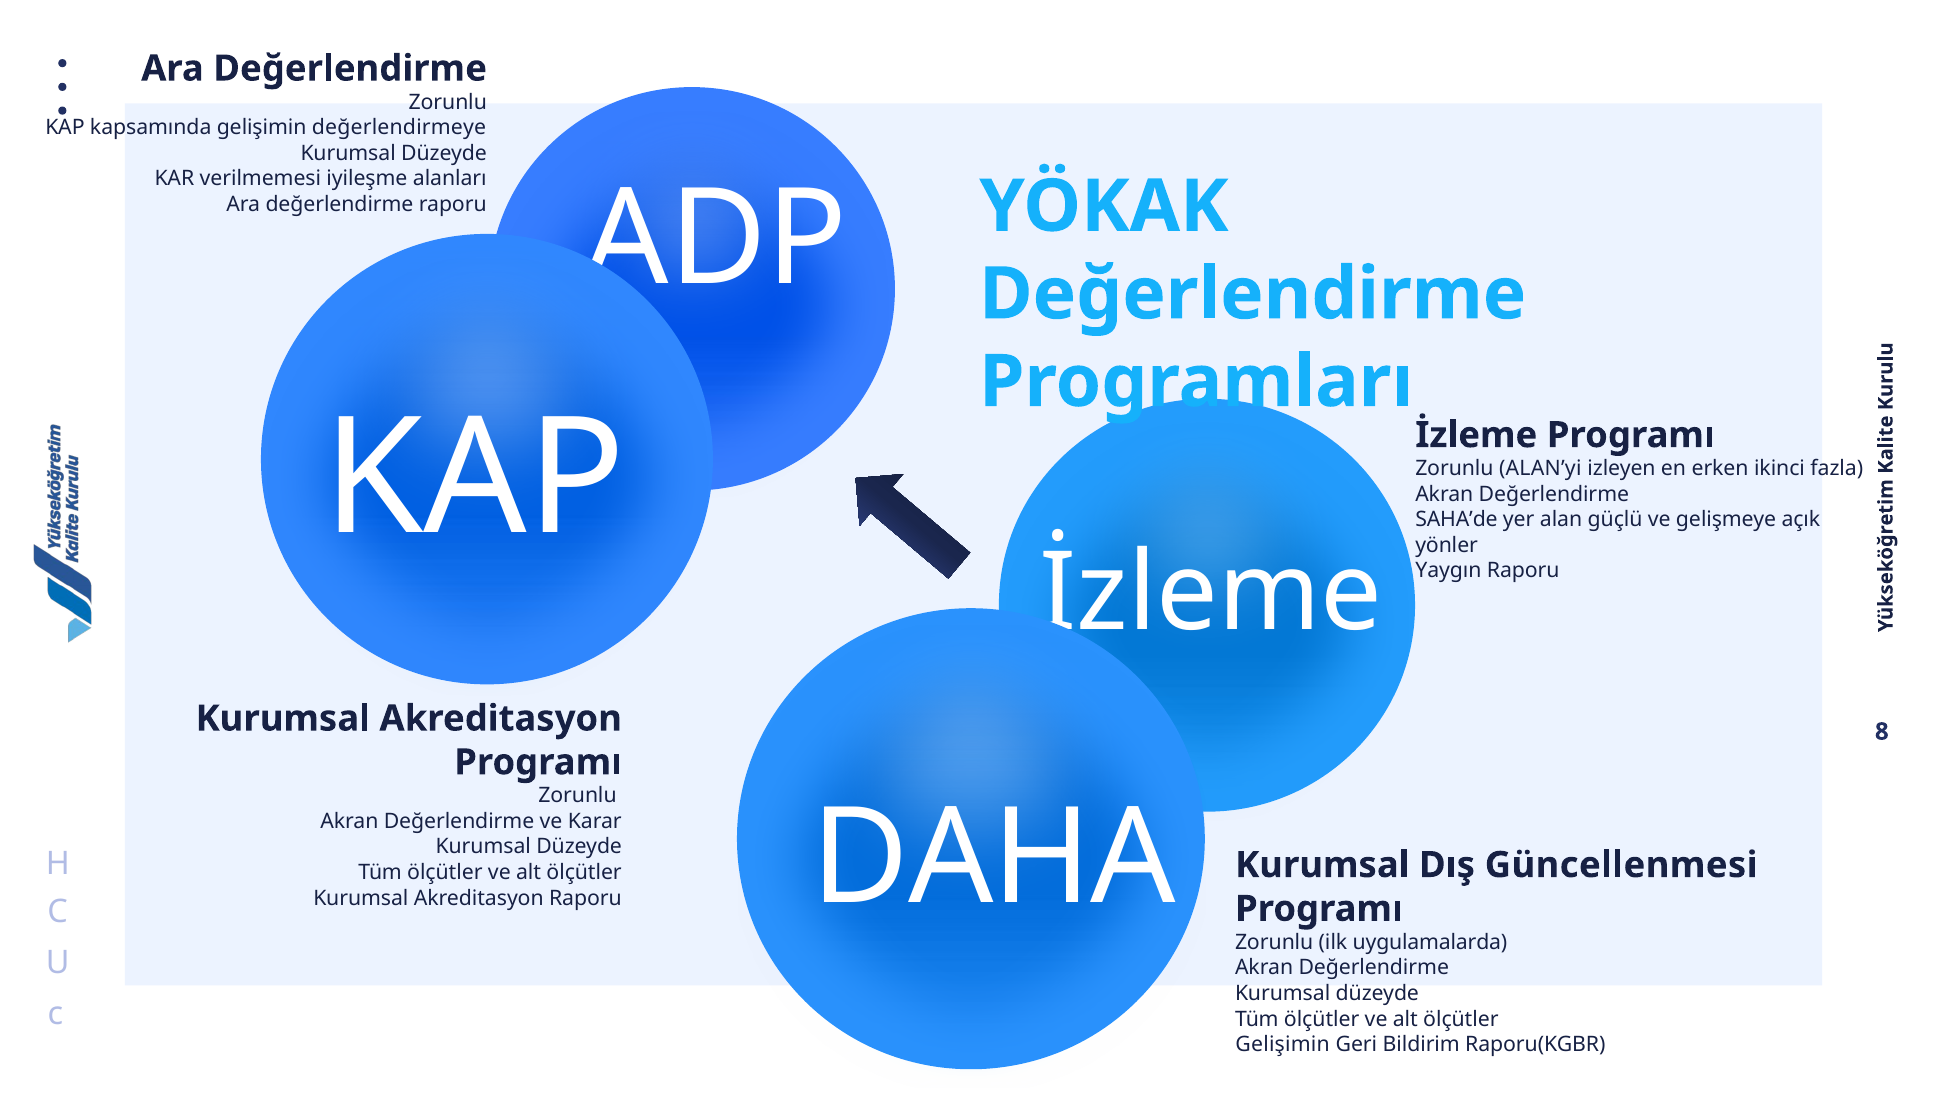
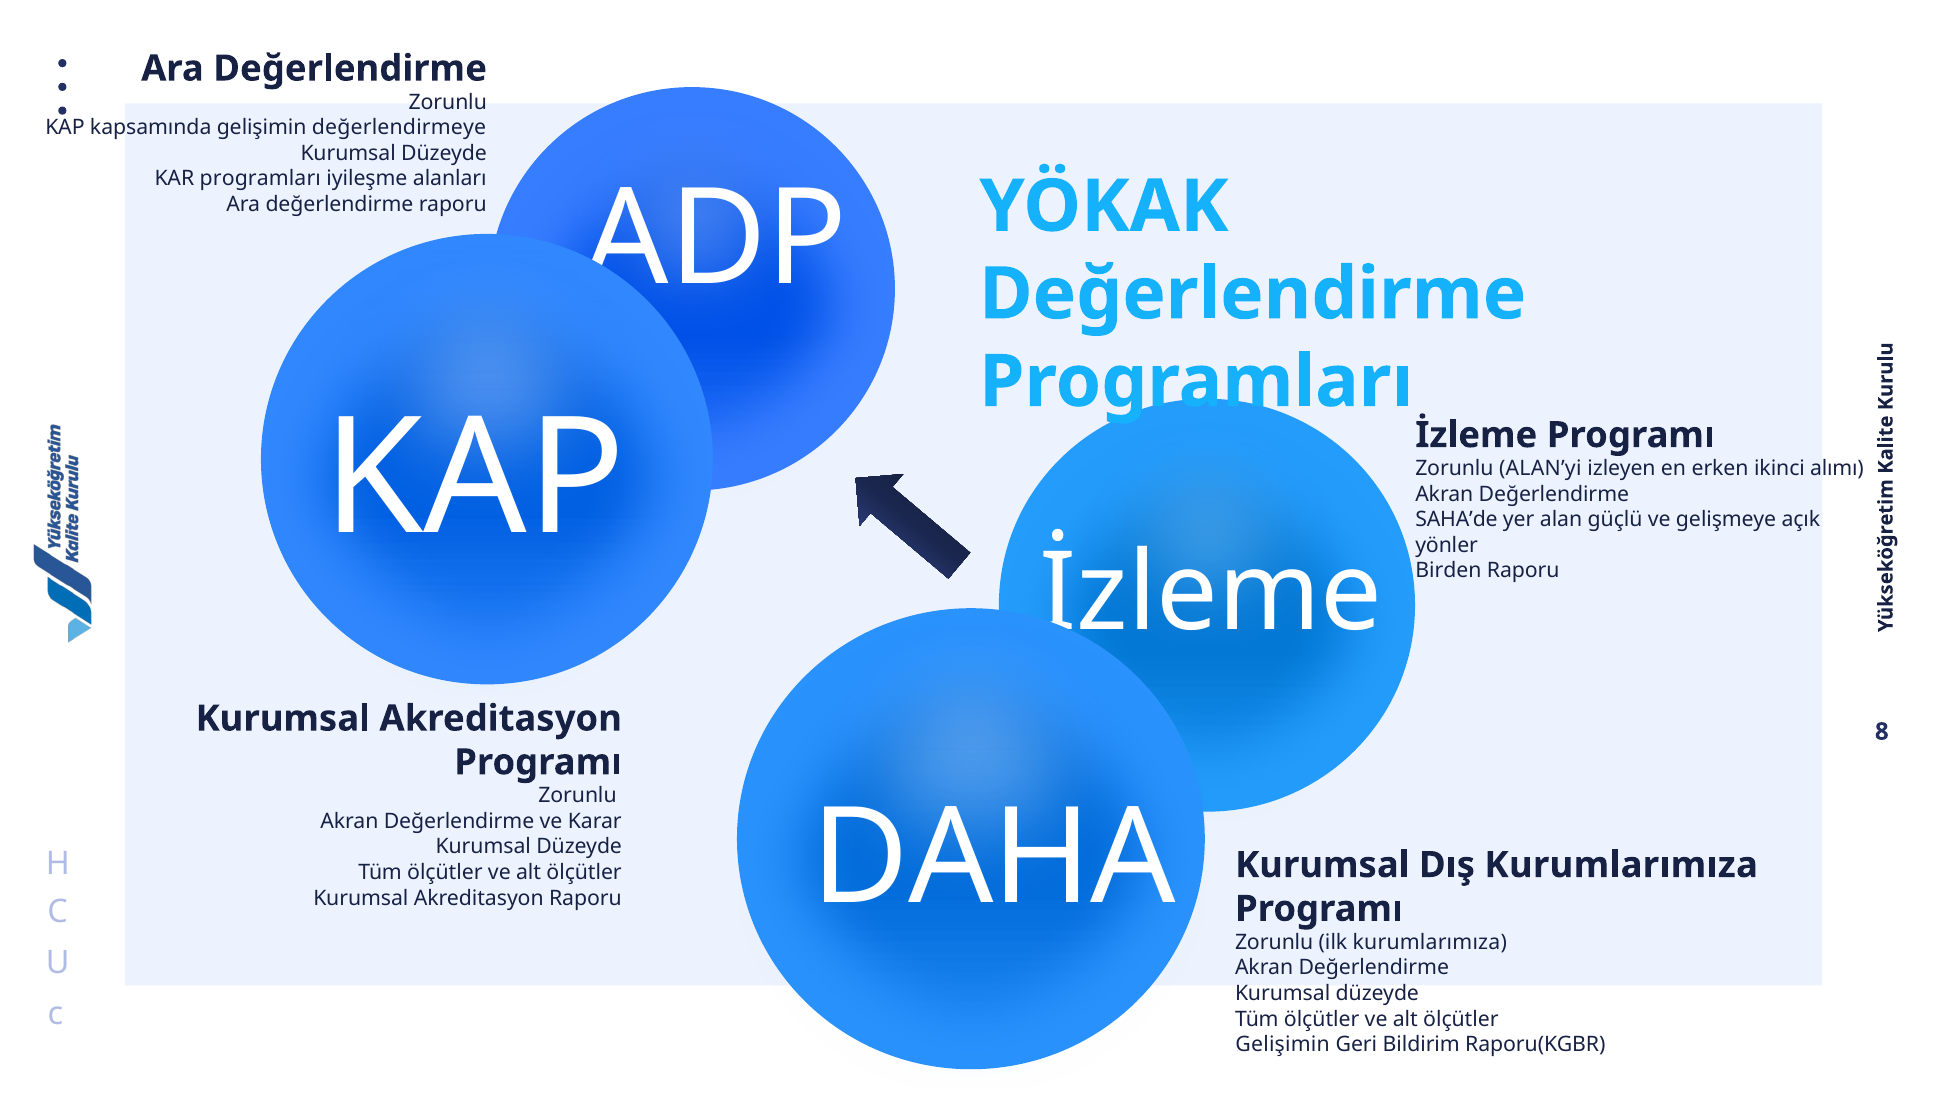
KAR verilmemesi: verilmemesi -> programları (260, 179)
fazla: fazla -> alımı (1837, 469)
Yaygın: Yaygın -> Birden (1448, 571)
Dış Güncellenmesi: Güncellenmesi -> Kurumlarımıza (1621, 865)
ilk uygulamalarda: uygulamalarda -> kurumlarımıza (1430, 943)
